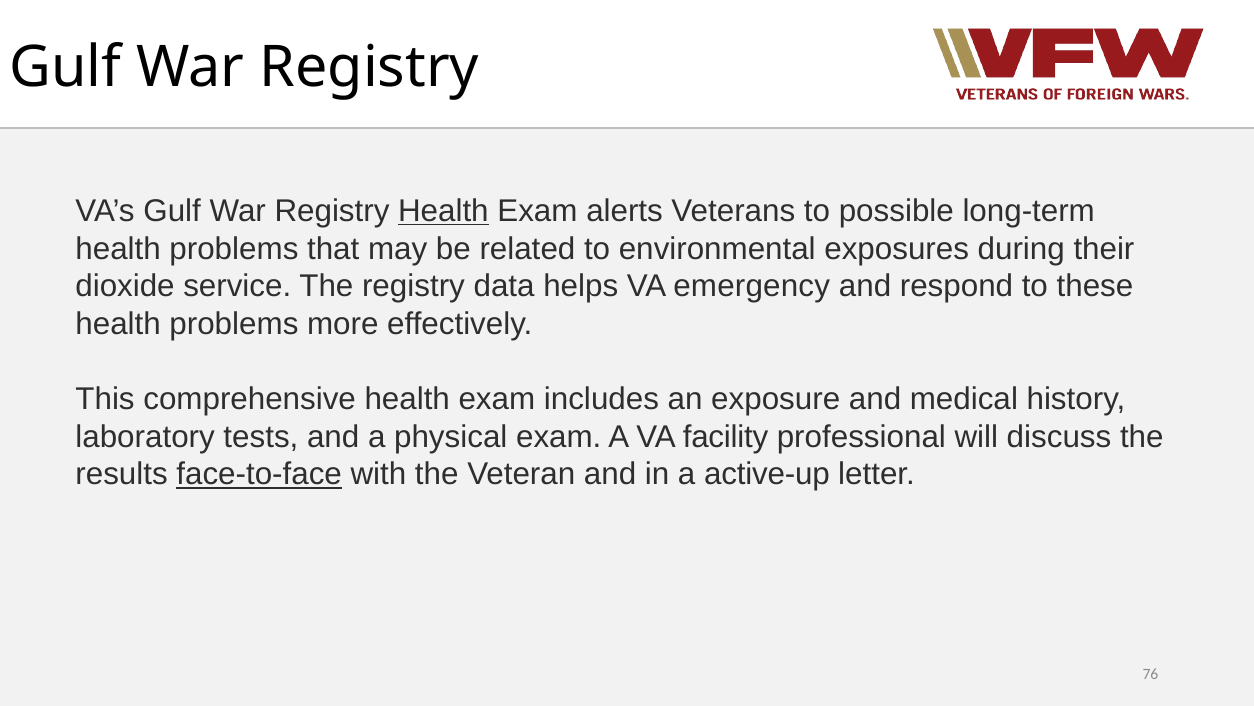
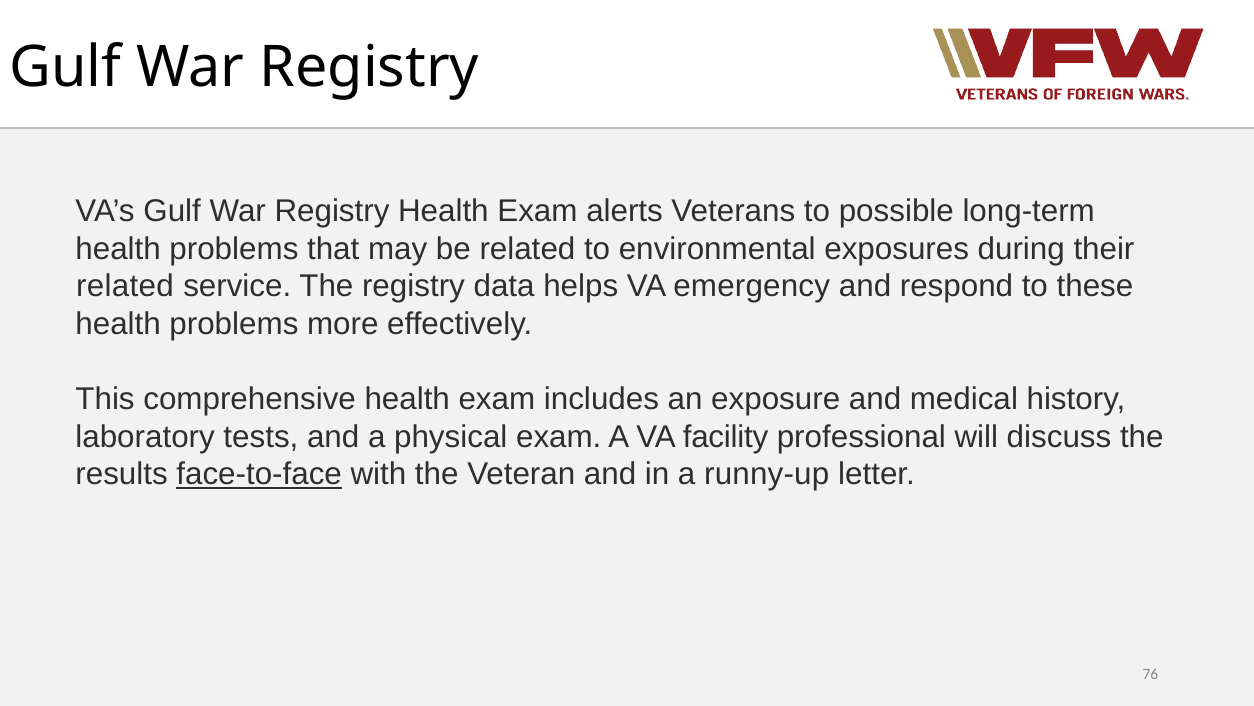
Health underline: present -> none (443, 211)
dioxide: dioxide -> related (125, 286)
active-up: active-up -> runny-up (767, 474)
